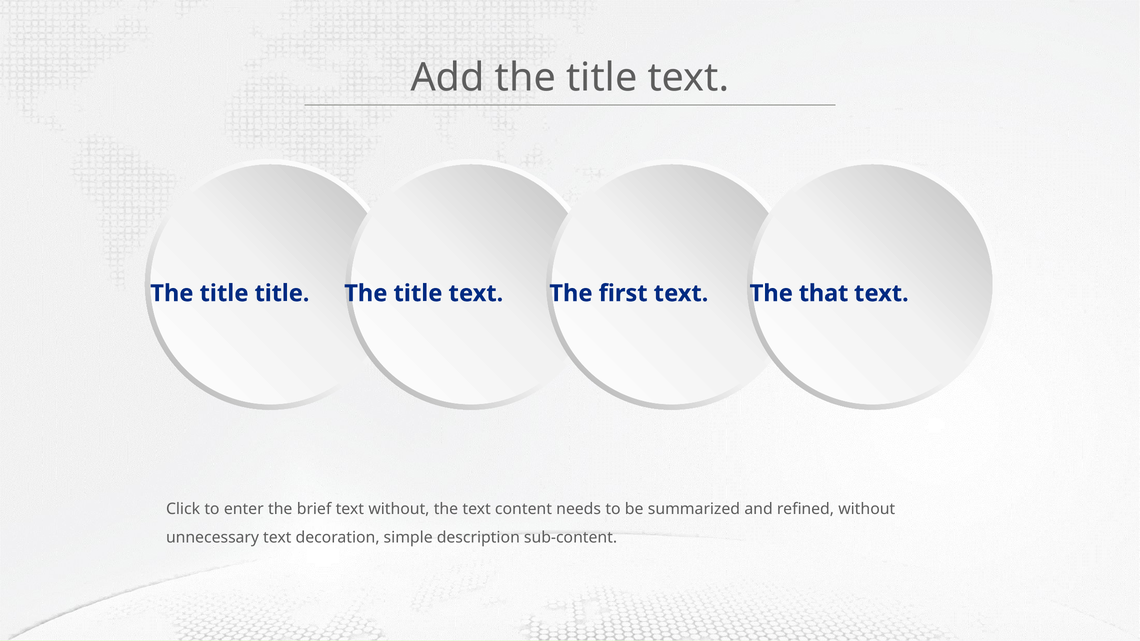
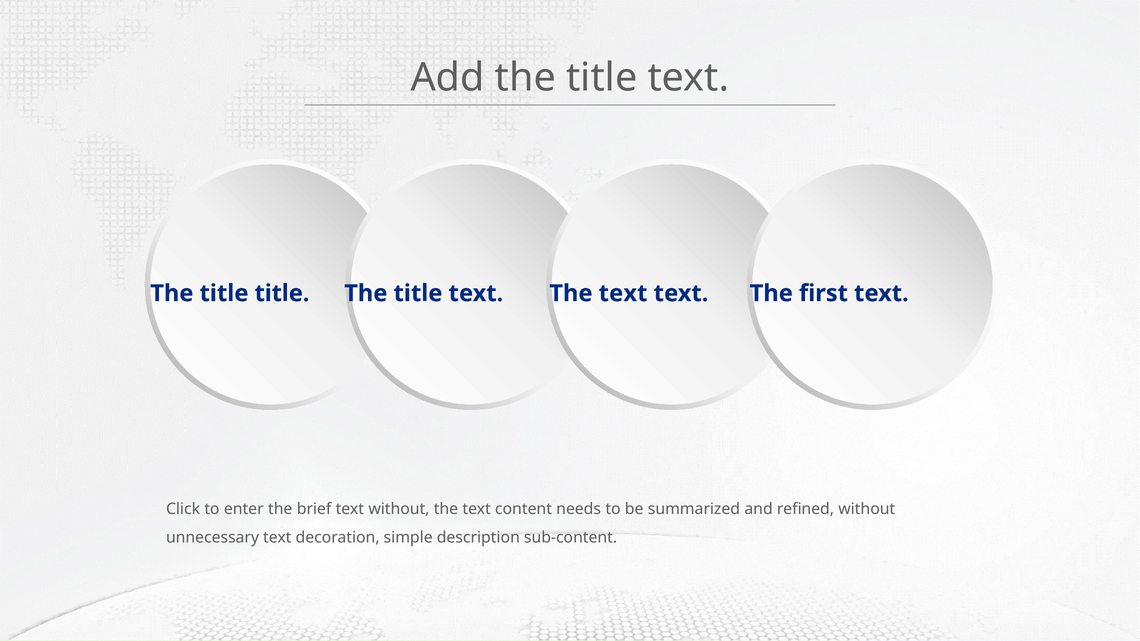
text The first: first -> text (623, 294)
that: that -> first (823, 294)
